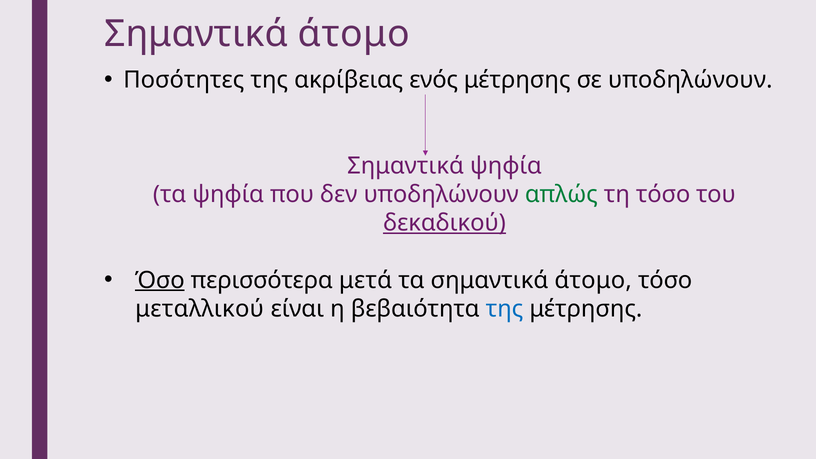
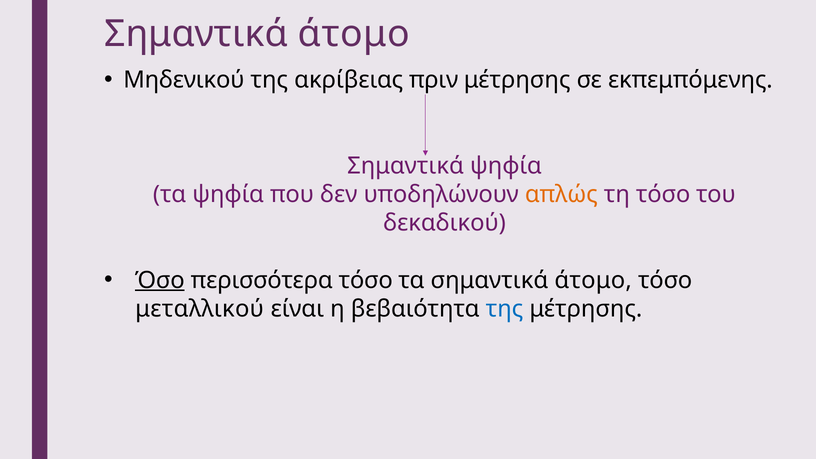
Ποσότητες: Ποσότητες -> Μηδενικού (184, 80)
ενός: ενός -> πριν (434, 80)
σε υποδηλώνουν: υποδηλώνουν -> εκπεμπόμενης (690, 80)
απλώς colour: green -> orange (561, 194)
δεκαδικού underline: present -> none (445, 223)
περισσότερα μετά: μετά -> τόσο (366, 280)
